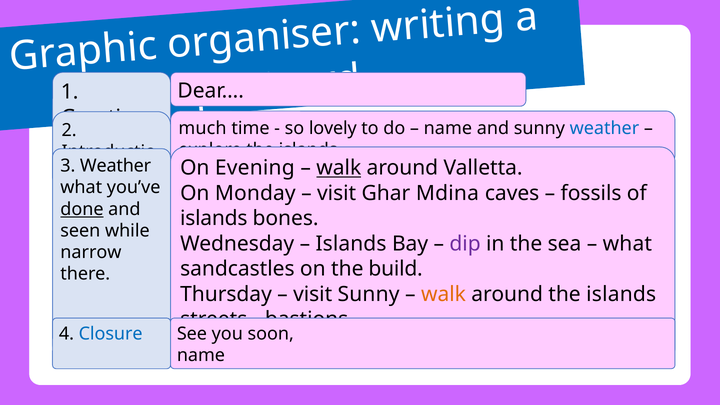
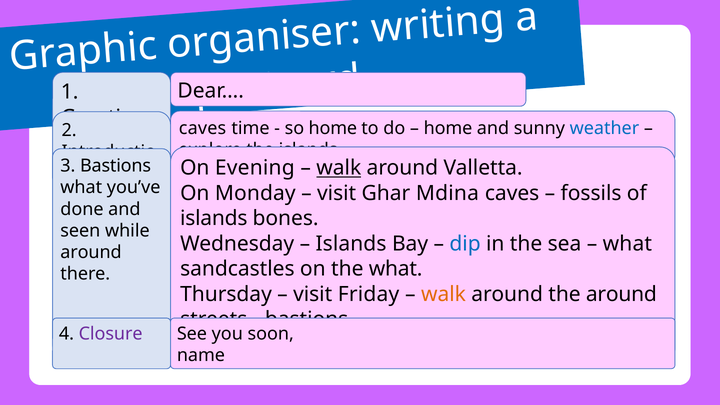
much: much -> caves (203, 128)
so lovely: lovely -> home (333, 128)
name: name -> home (448, 128)
Weather: Weather -> Bastions (116, 166)
done underline: present -> none (82, 209)
dip colour: purple -> blue (465, 244)
narrow: narrow -> around (91, 252)
the build: build -> what (396, 269)
visit Sunny: Sunny -> Friday (369, 294)
around the islands: islands -> around (621, 294)
Closure colour: blue -> purple (111, 334)
